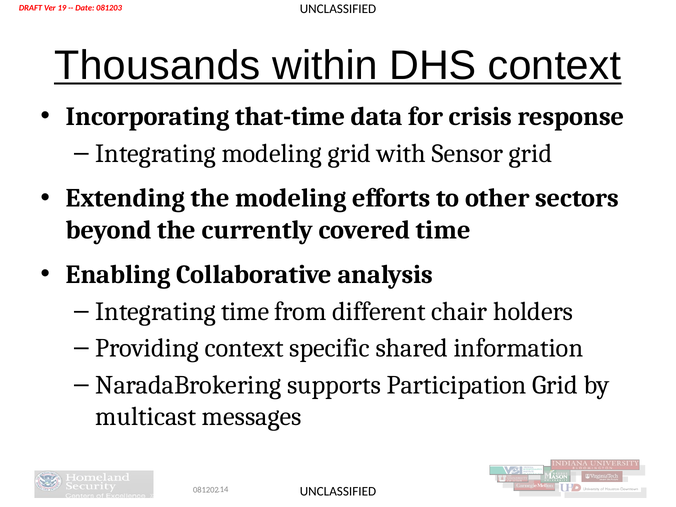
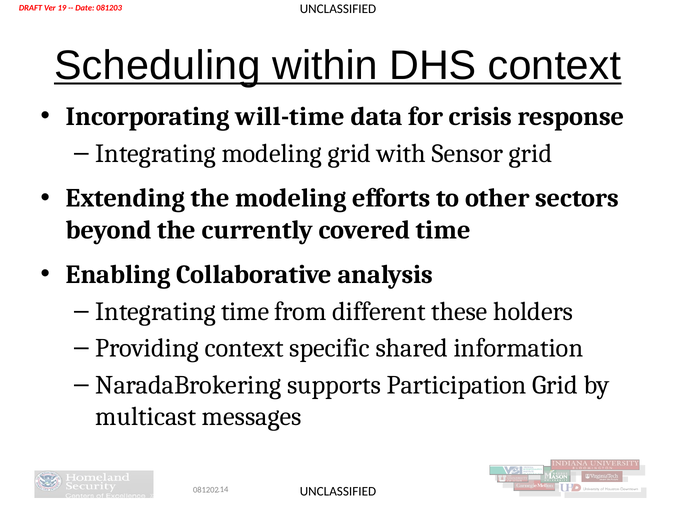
Thousands: Thousands -> Scheduling (157, 65)
that-time: that-time -> will-time (290, 117)
chair: chair -> these (459, 311)
